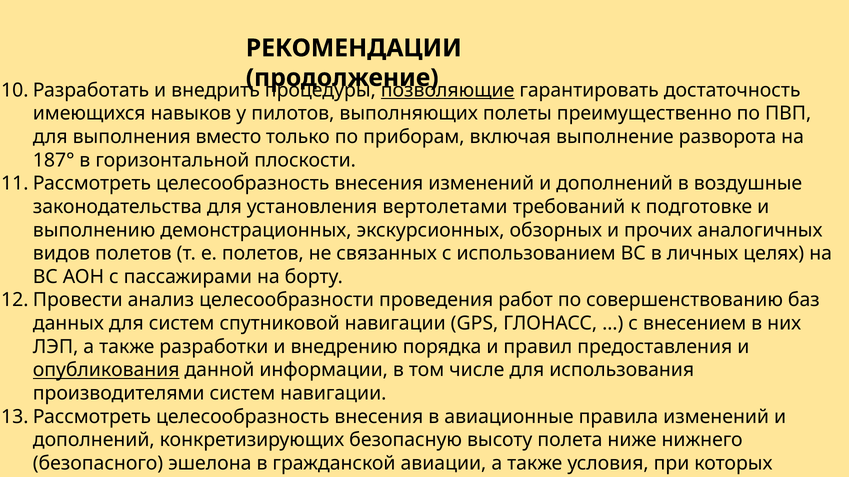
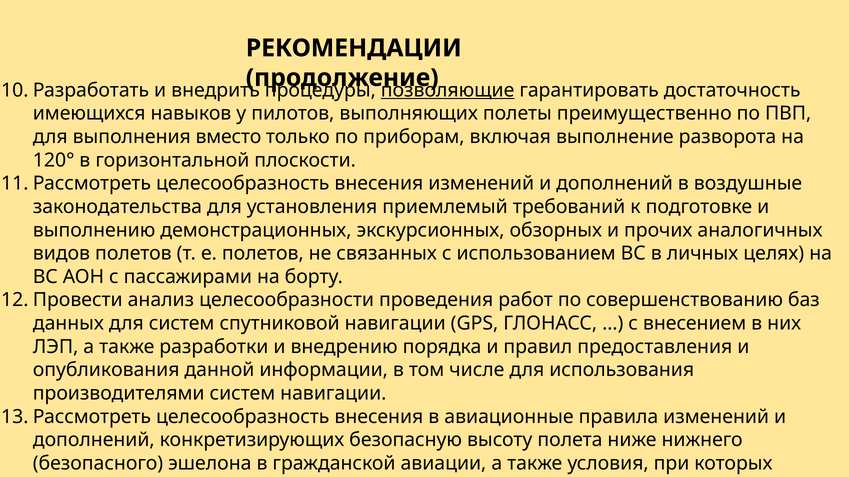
187°: 187° -> 120° (54, 160)
вертолетами: вертолетами -> приемлемый (445, 207)
опубликования underline: present -> none (106, 370)
